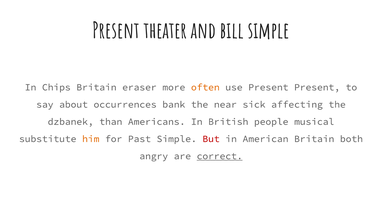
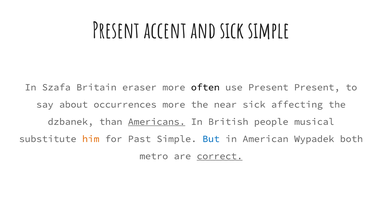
theater: theater -> accent (165, 31)
and bill: bill -> sick (232, 31)
Chips: Chips -> Szafa (56, 87)
often colour: orange -> black (205, 87)
occurrences bank: bank -> more (174, 104)
Americans underline: none -> present (157, 122)
But colour: red -> blue (211, 139)
American Britain: Britain -> Wypadek (314, 139)
angry: angry -> metro (154, 156)
